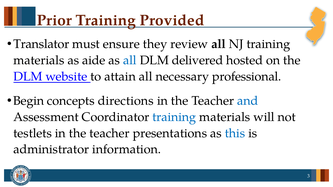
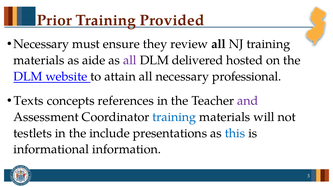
Translator: Translator -> Necessary (41, 44)
all colour: blue -> purple (130, 60)
Begin: Begin -> Texts (29, 101)
directions: directions -> references (126, 101)
and colour: blue -> purple (248, 101)
teacher: teacher -> include (110, 133)
administrator: administrator -> informational (51, 150)
